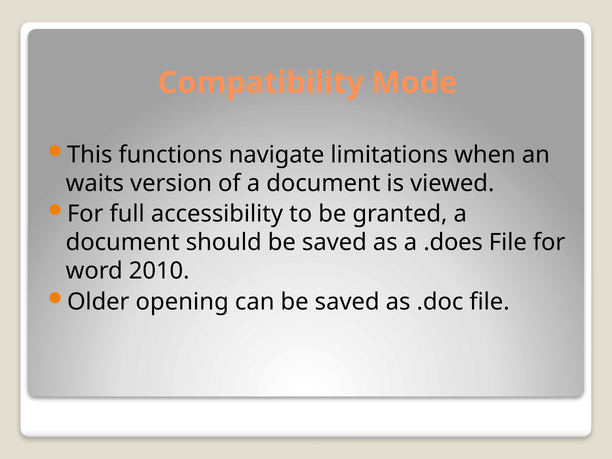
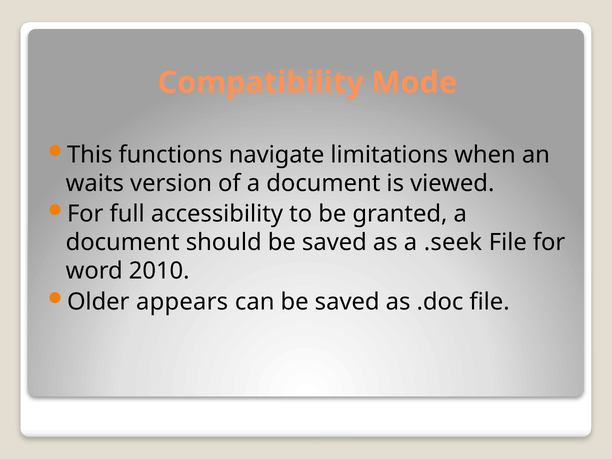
.does: .does -> .seek (453, 243)
opening: opening -> appears (182, 302)
